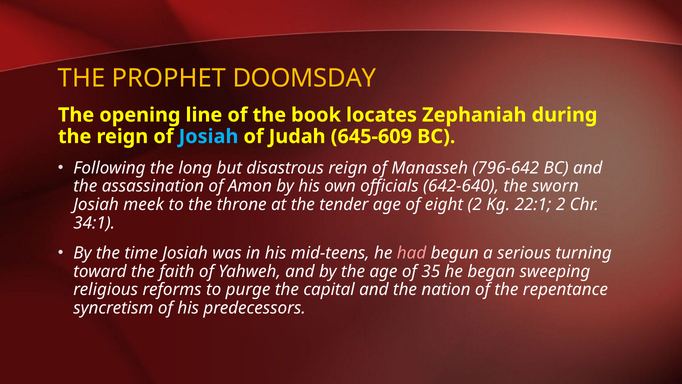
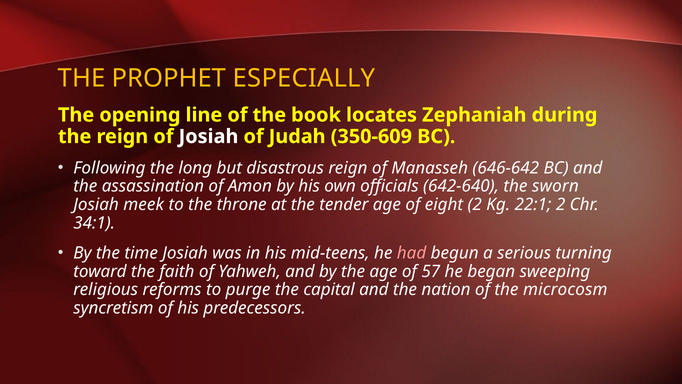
DOOMSDAY: DOOMSDAY -> ESPECIALLY (304, 78)
Josiah colour: light blue -> white (209, 136)
645-609: 645-609 -> 350-609 (371, 136)
796-642: 796-642 -> 646-642 (506, 168)
35: 35 -> 57 (431, 271)
repentance: repentance -> microcosm (565, 290)
